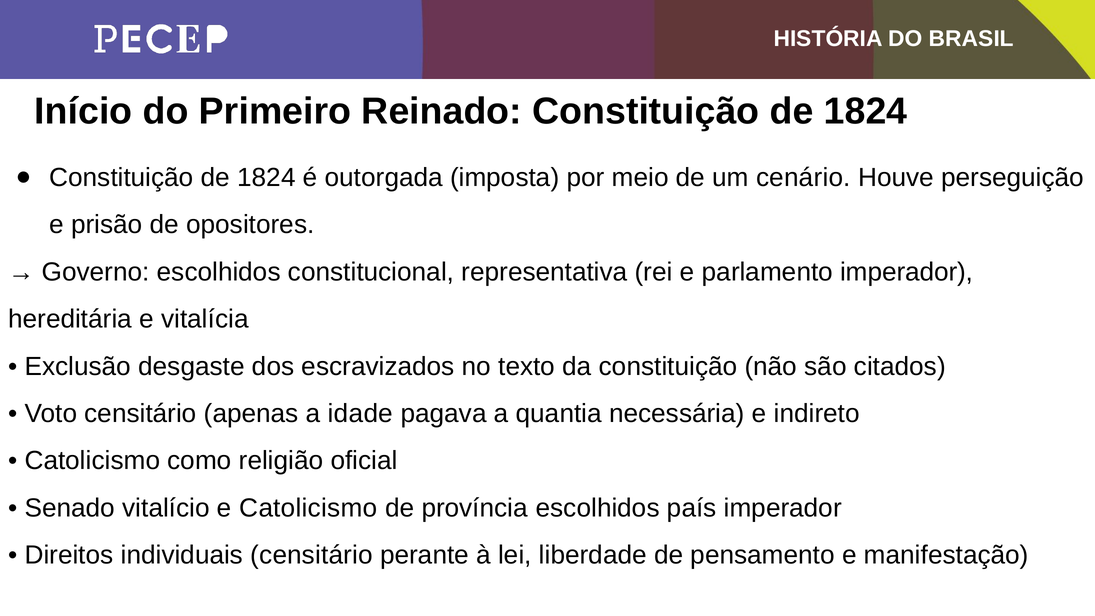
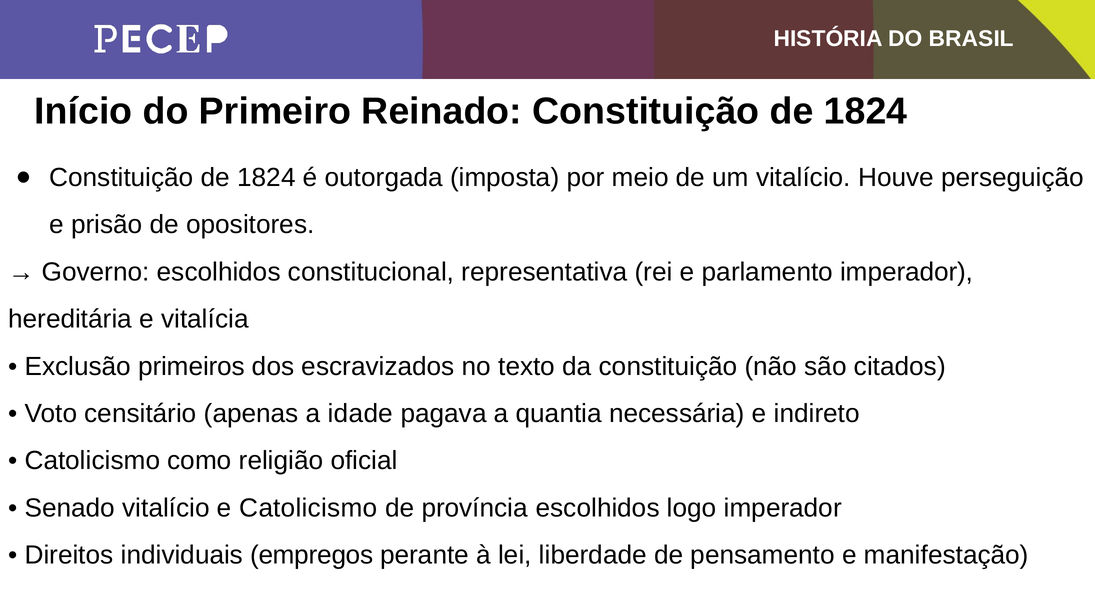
um cenário: cenário -> vitalício (803, 178)
desgaste: desgaste -> primeiros (192, 366)
país: país -> logo (692, 508)
individuais censitário: censitário -> empregos (312, 555)
